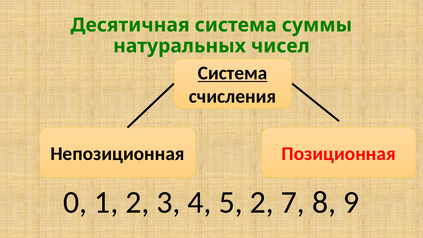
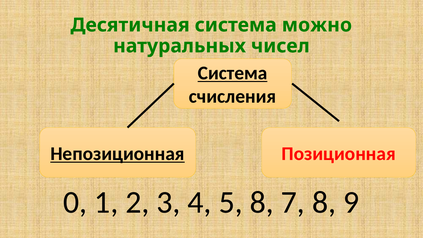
суммы: суммы -> можно (317, 25)
Непозиционная underline: none -> present (118, 154)
5 2: 2 -> 8 (262, 202)
